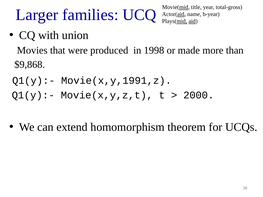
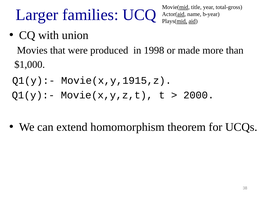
$9,868: $9,868 -> $1,000 (30, 65)
Movie(x,y,1991,z: Movie(x,y,1991,z -> Movie(x,y,1915,z (116, 81)
